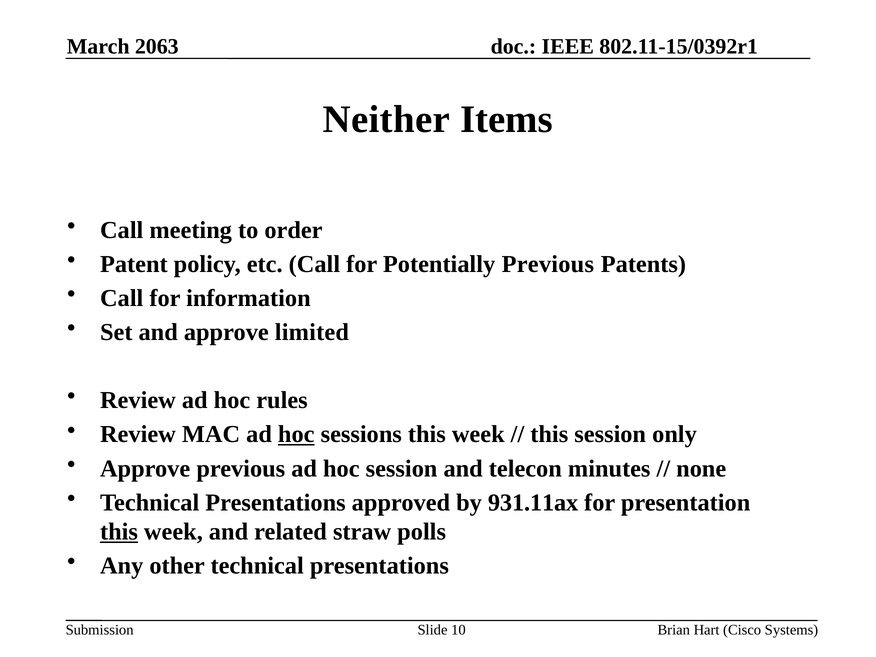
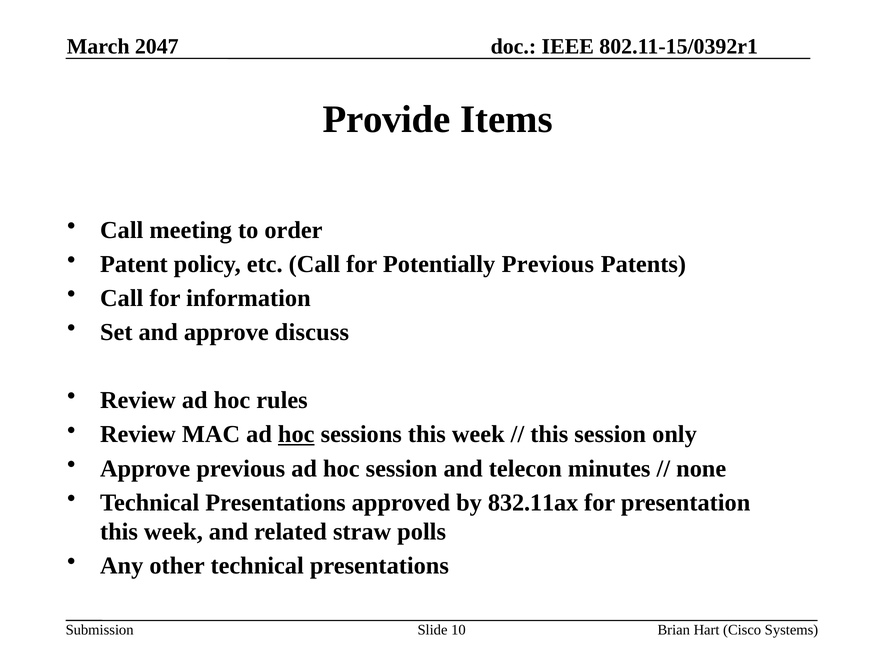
2063: 2063 -> 2047 (157, 47)
Neither: Neither -> Provide (387, 119)
limited: limited -> discuss (312, 332)
931.11ax: 931.11ax -> 832.11ax (533, 503)
this underline: present -> none (119, 532)
